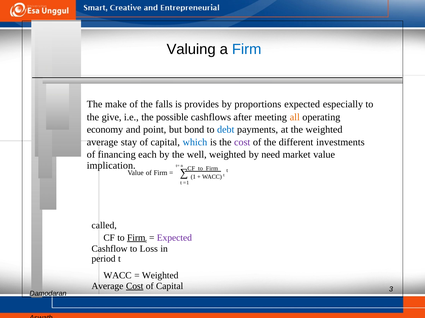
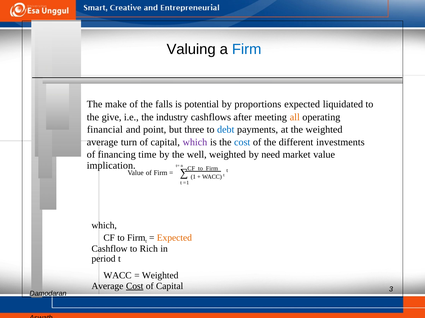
provides: provides -> potential (202, 105)
especially: especially -> liquidated (343, 105)
possible: possible -> industry (172, 117)
economy: economy -> financial (105, 130)
bond: bond -> three (194, 130)
stay: stay -> turn (129, 143)
which colour: blue -> purple (195, 143)
cost colour: purple -> blue (242, 143)
each: each -> time (147, 155)
called: called -> which (104, 226)
Firm underline: present -> none (136, 238)
Expected colour: purple -> orange (174, 238)
Loss: Loss -> Rich (149, 249)
